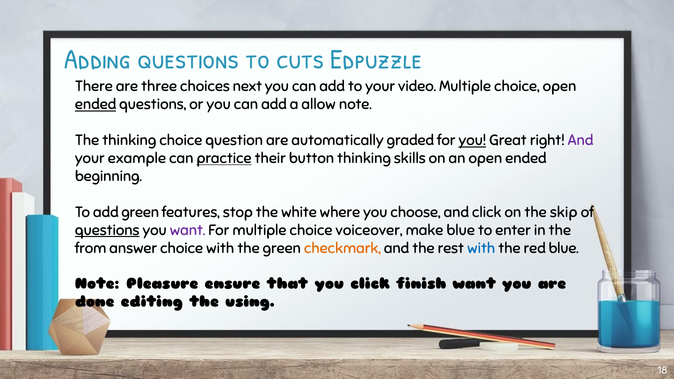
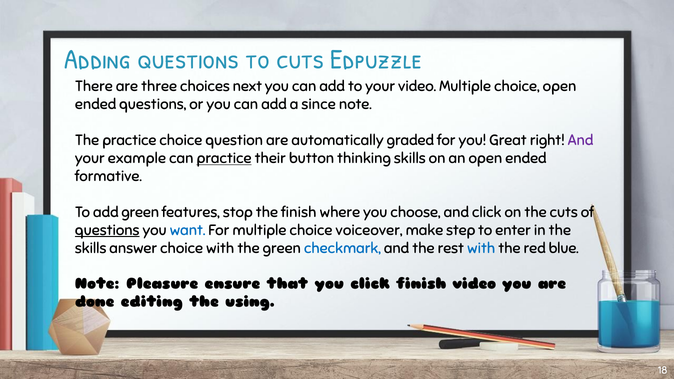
ended underline: present -> none (96, 105)
allow: allow -> since (319, 105)
The thinking: thinking -> practice (129, 140)
you underline: present -> none (472, 140)
beginning: beginning -> formative (108, 176)
the white: white -> finish (299, 212)
the skip: skip -> cuts (564, 212)
want colour: purple -> blue (188, 230)
make blue: blue -> step (461, 230)
from: from -> skills (91, 248)
checkmark colour: orange -> blue (342, 248)
finish want: want -> video (474, 284)
